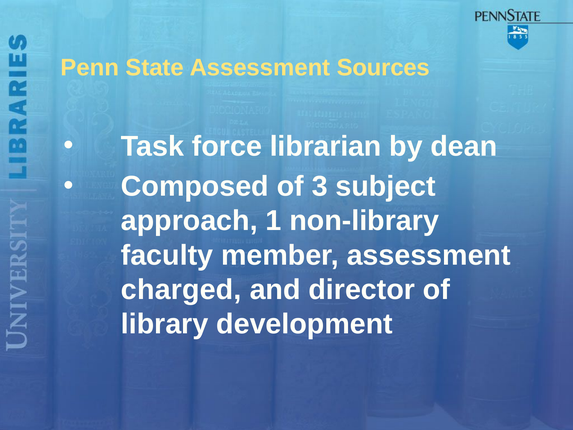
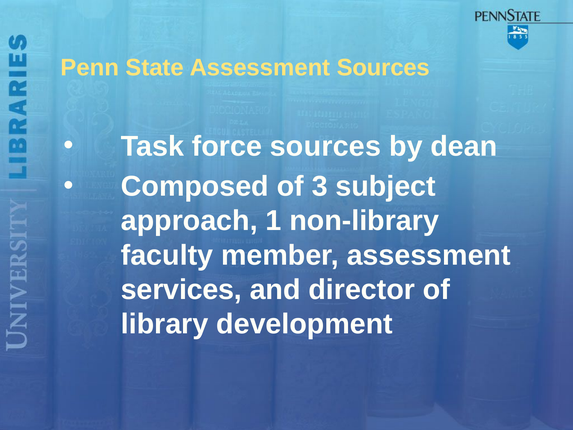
force librarian: librarian -> sources (325, 146)
charged: charged -> services (181, 289)
